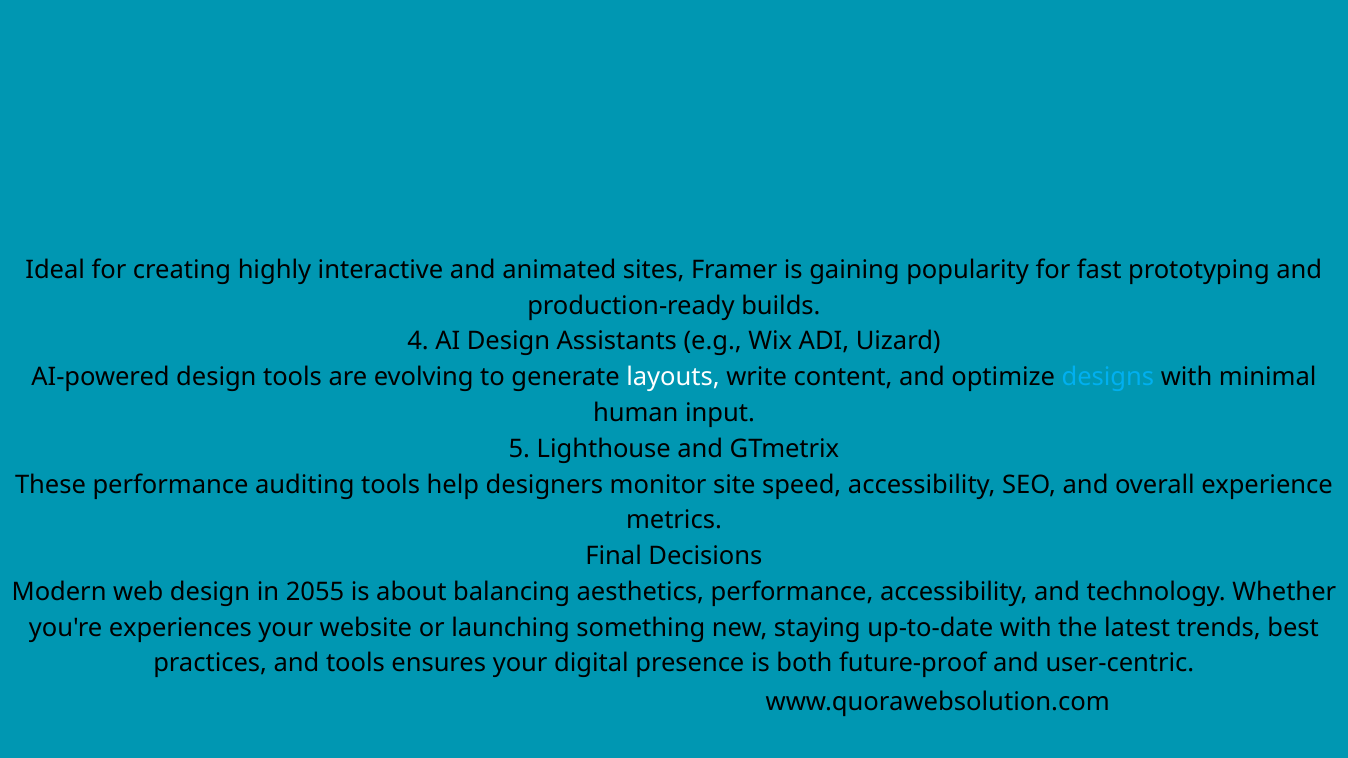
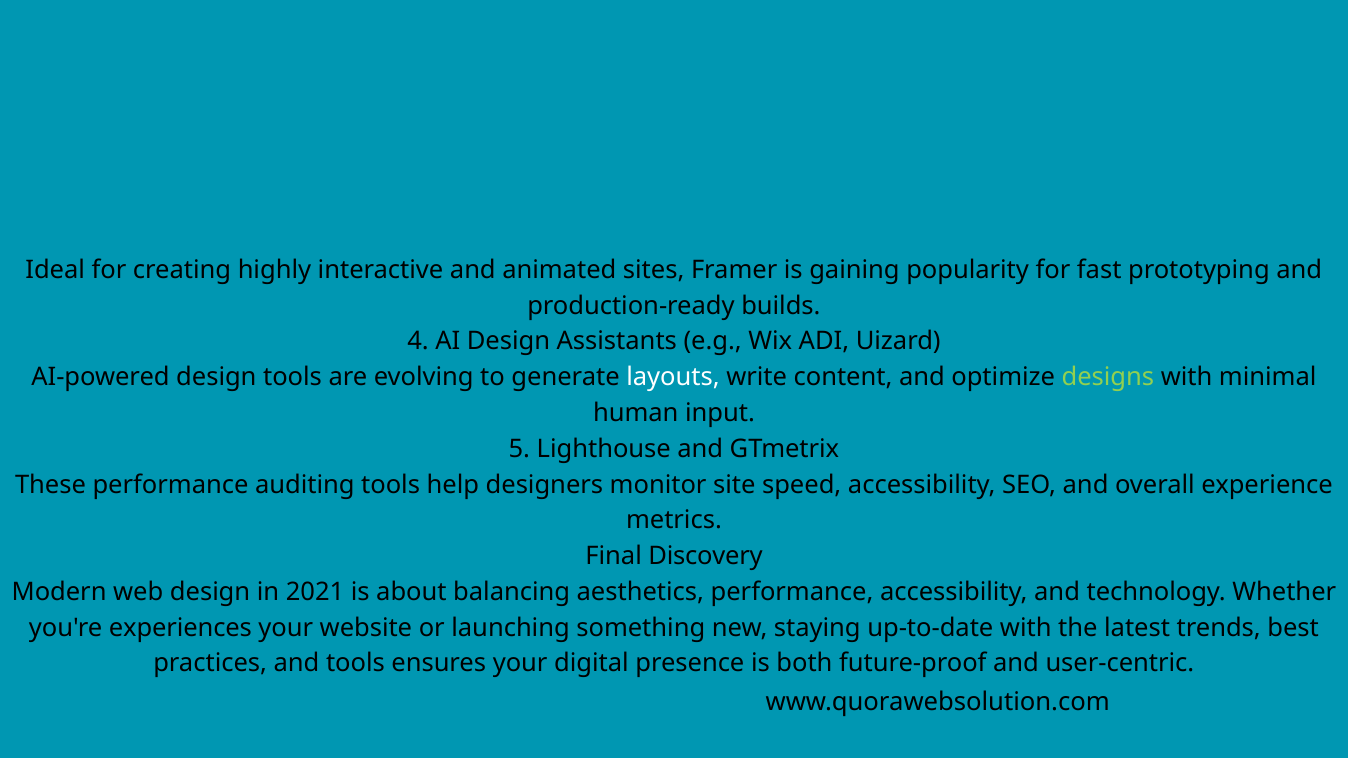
designs colour: light blue -> light green (1108, 377)
Decisions: Decisions -> Discovery (706, 556)
2055: 2055 -> 2021 (315, 592)
